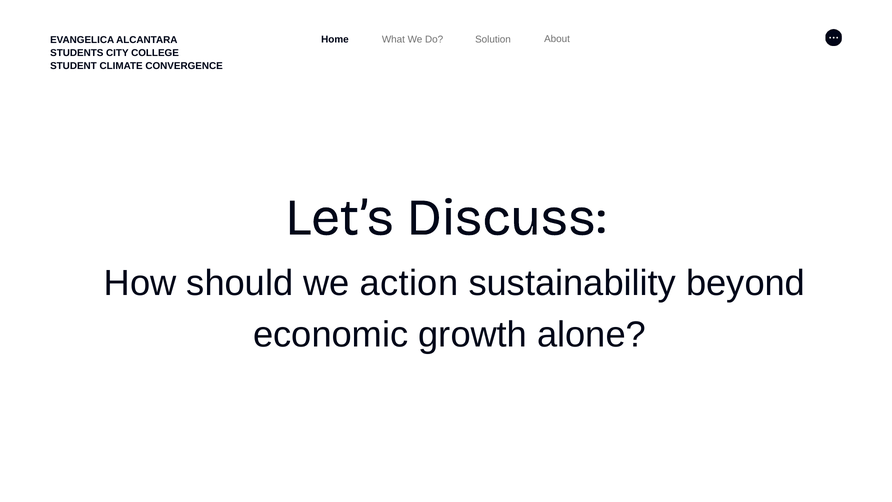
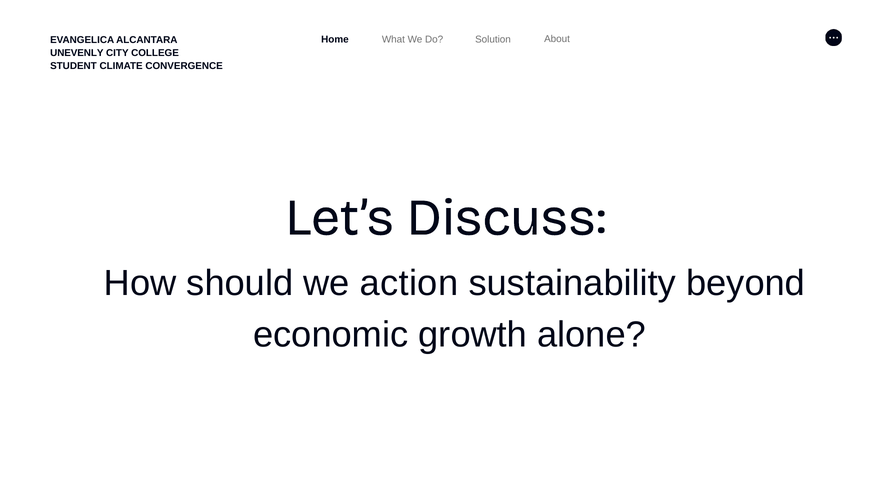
STUDENTS: STUDENTS -> UNEVENLY (77, 53)
